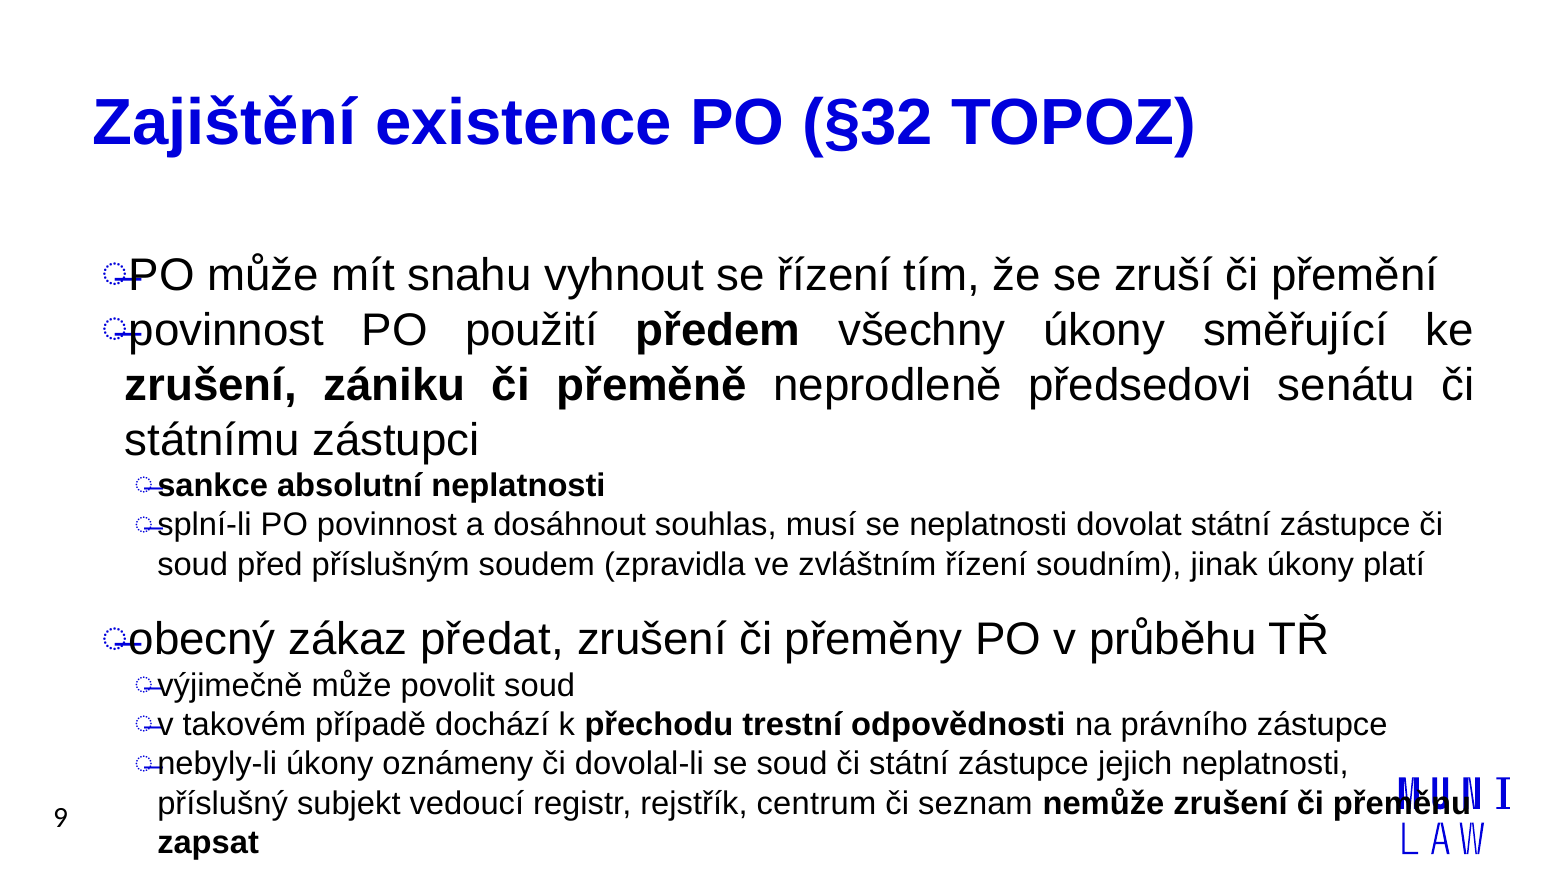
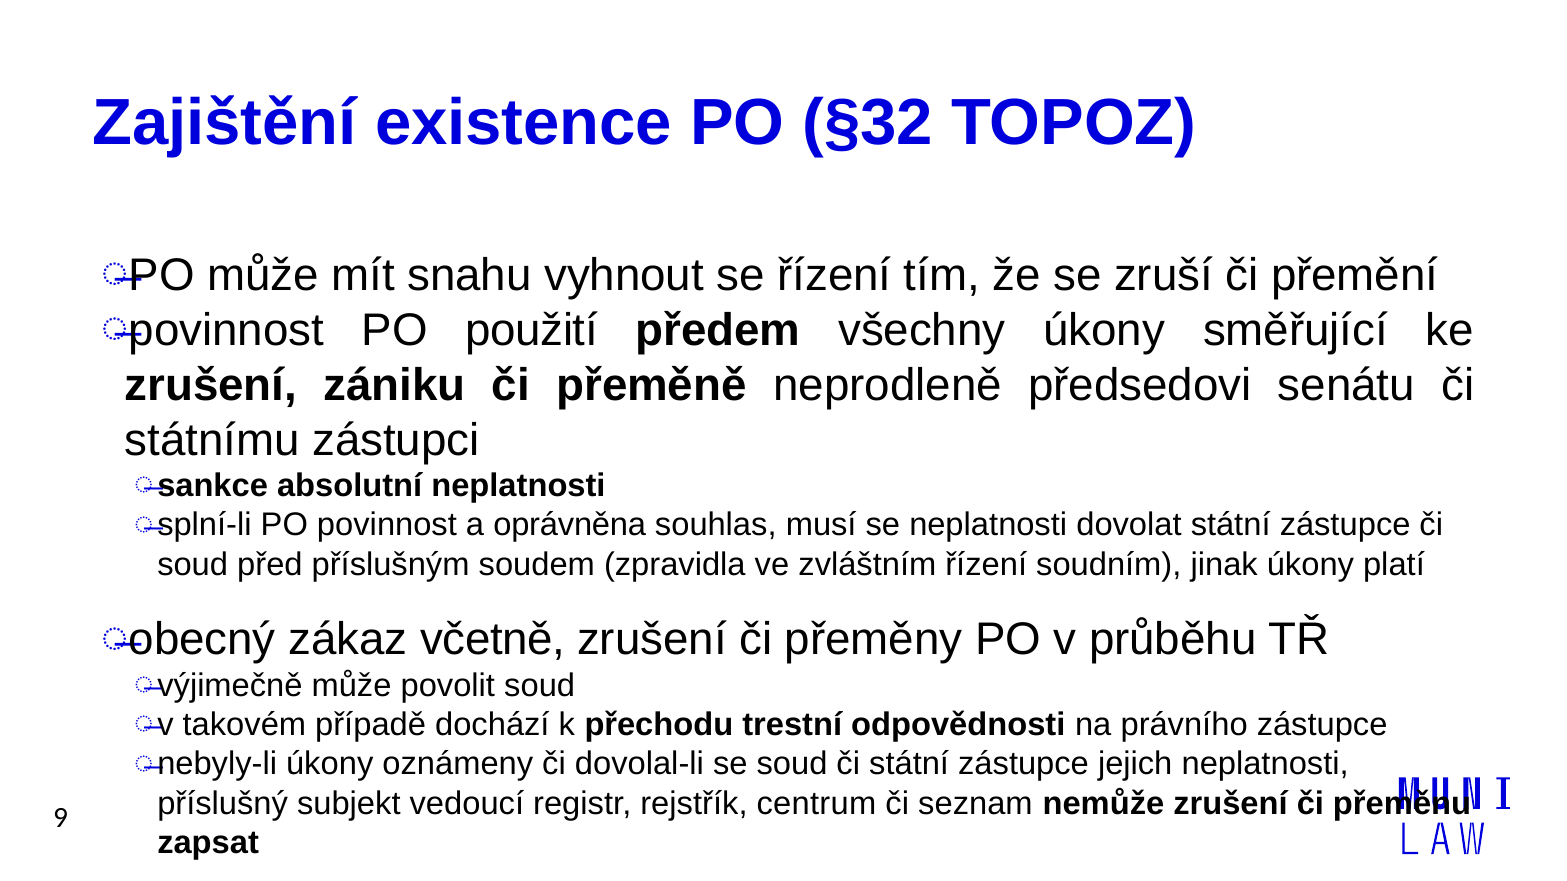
dosáhnout: dosáhnout -> oprávněna (570, 525)
předat: předat -> včetně (493, 640)
